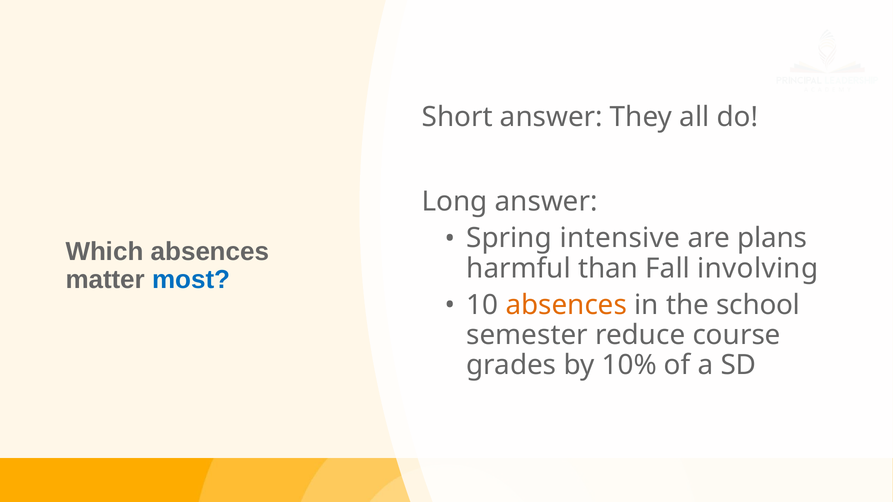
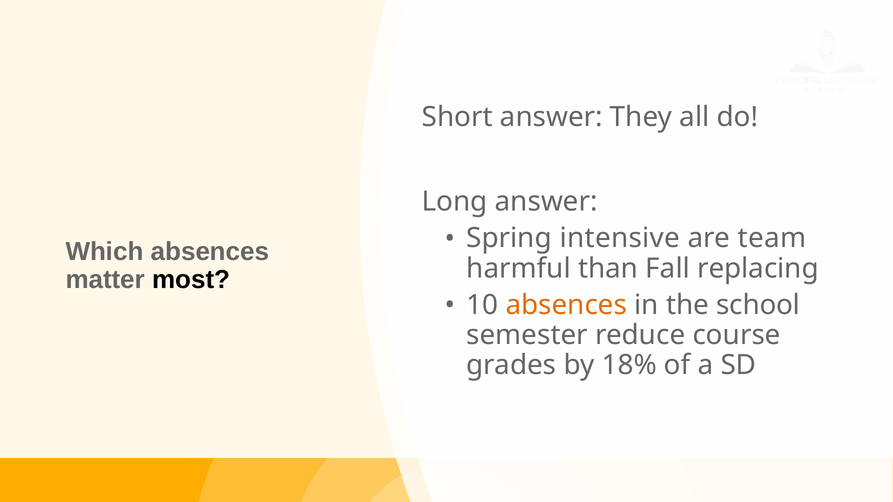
plans: plans -> team (772, 238)
involving: involving -> replacing (758, 269)
most colour: blue -> black (191, 280)
10%: 10% -> 18% (629, 366)
